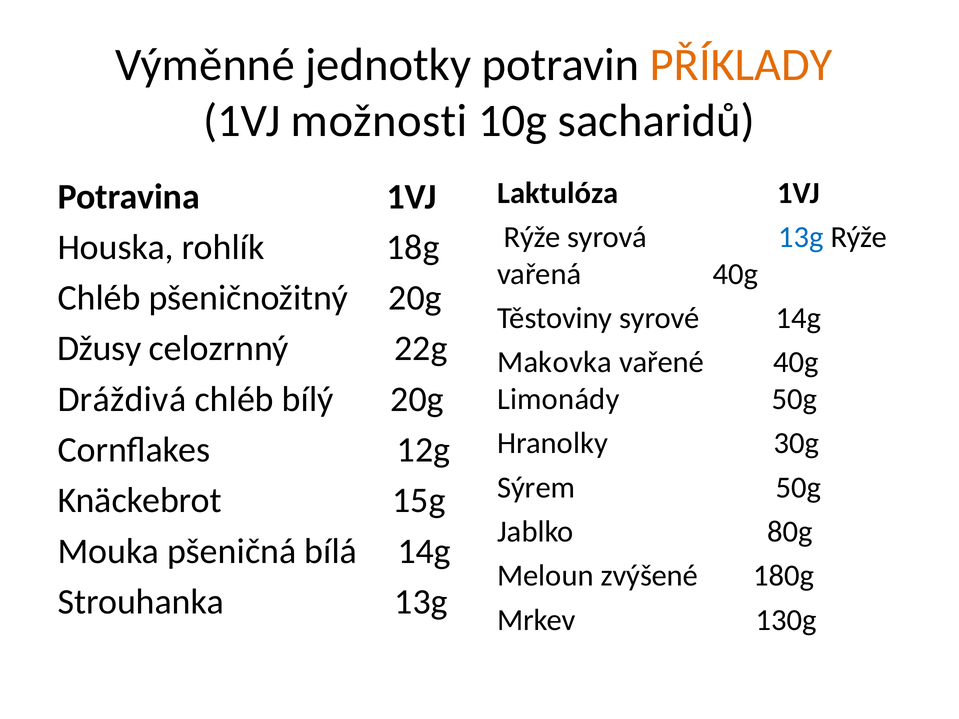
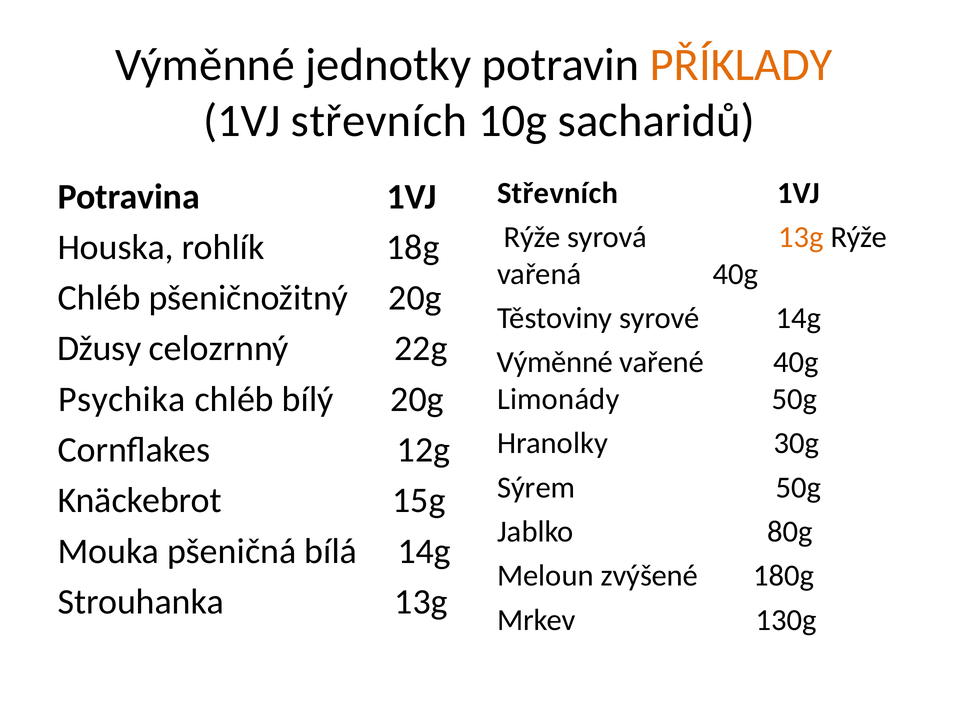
1VJ možnosti: možnosti -> střevních (379, 121)
Laktulóza: Laktulóza -> Střevních (558, 193)
13g colour: blue -> orange (801, 237)
Makovka: Makovka -> Výměnné (555, 363)
Dráždivá: Dráždivá -> Psychika (122, 399)
